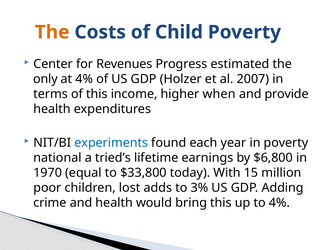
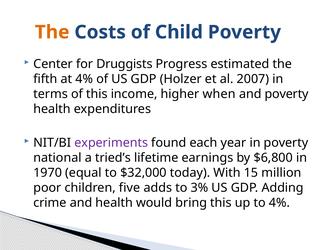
Revenues: Revenues -> Druggists (124, 64)
only: only -> fifth (45, 79)
and provide: provide -> poverty (287, 94)
experiments colour: blue -> purple (111, 143)
$33,800: $33,800 -> $32,000 (143, 173)
lost: lost -> five (130, 188)
